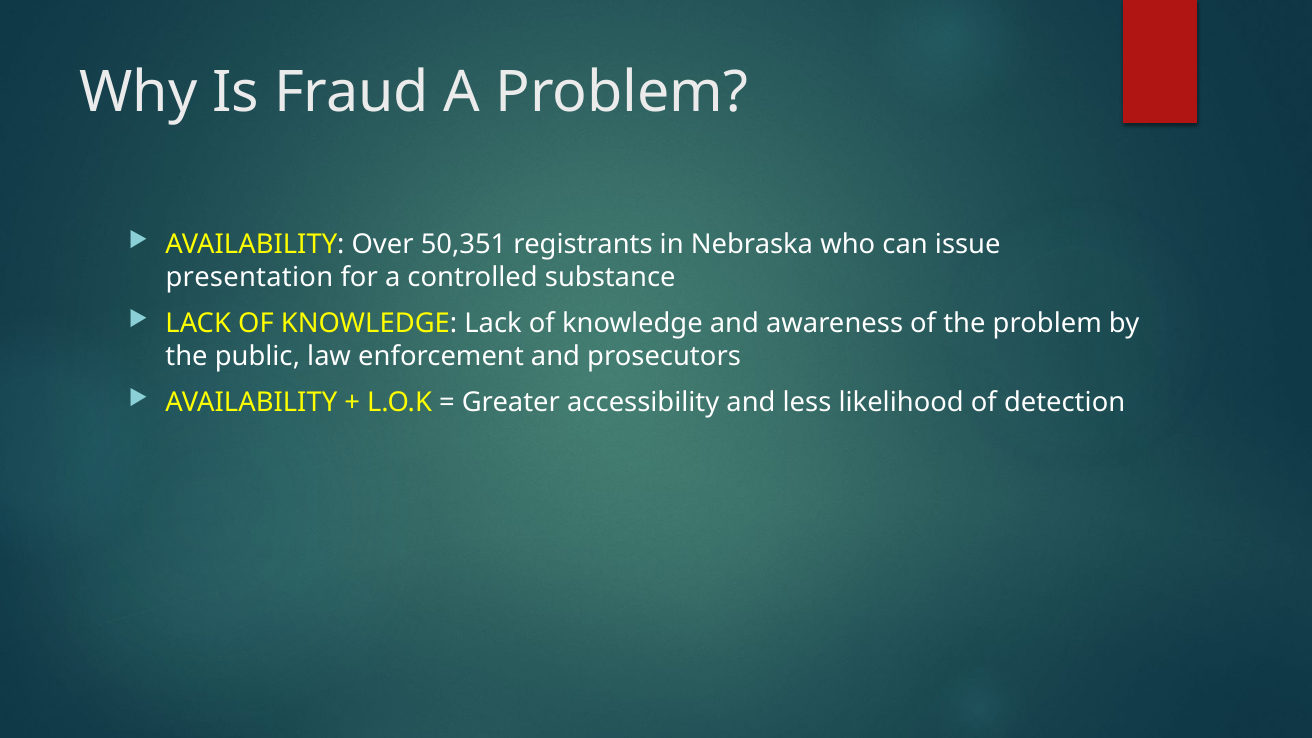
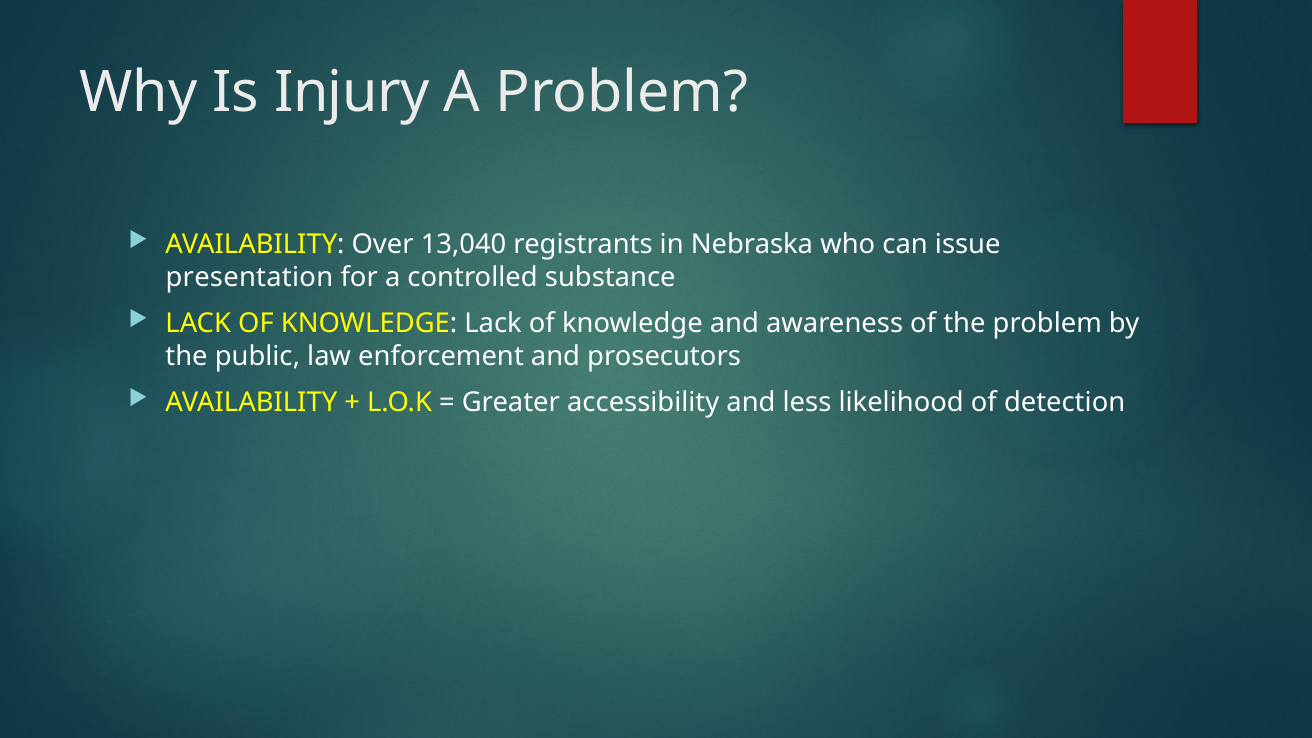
Fraud: Fraud -> Injury (352, 92)
50,351: 50,351 -> 13,040 (464, 244)
